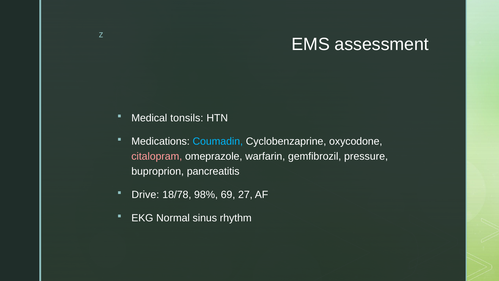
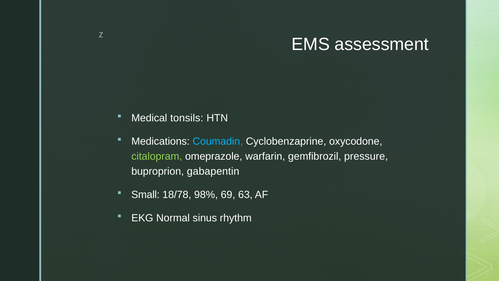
citalopram colour: pink -> light green (157, 156)
pancreatitis: pancreatitis -> gabapentin (213, 171)
Drive: Drive -> Small (145, 194)
27: 27 -> 63 (245, 194)
